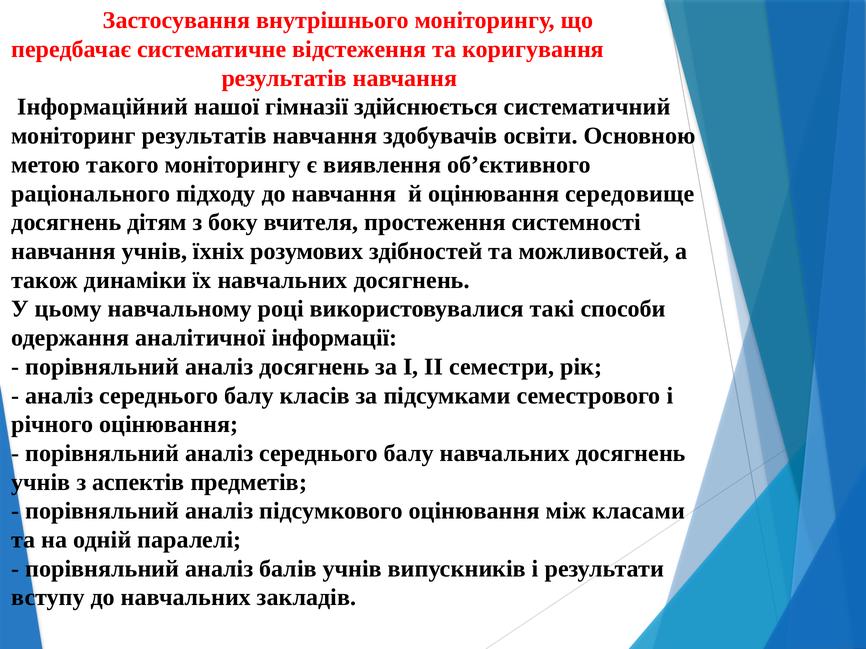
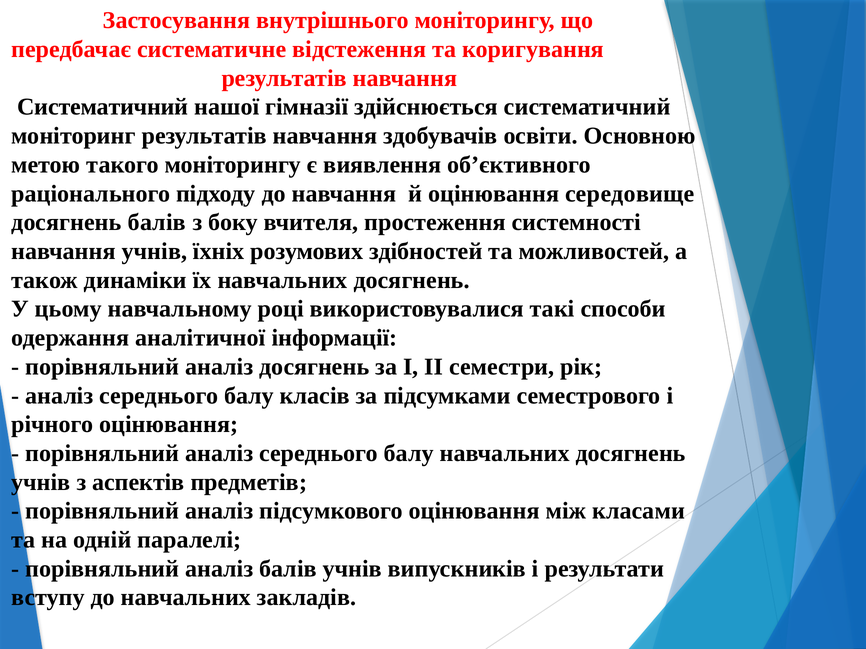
Інформаційний: Інформаційний -> Систематичний (103, 107)
досягнень дітям: дітям -> балів (157, 223)
